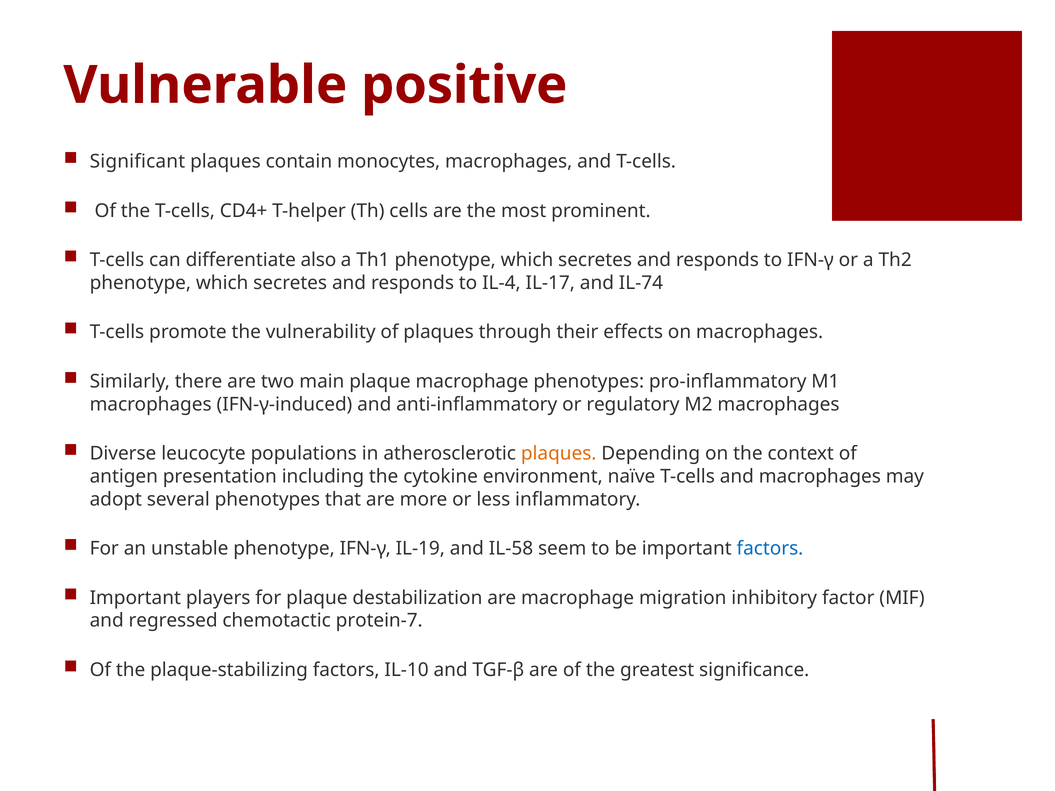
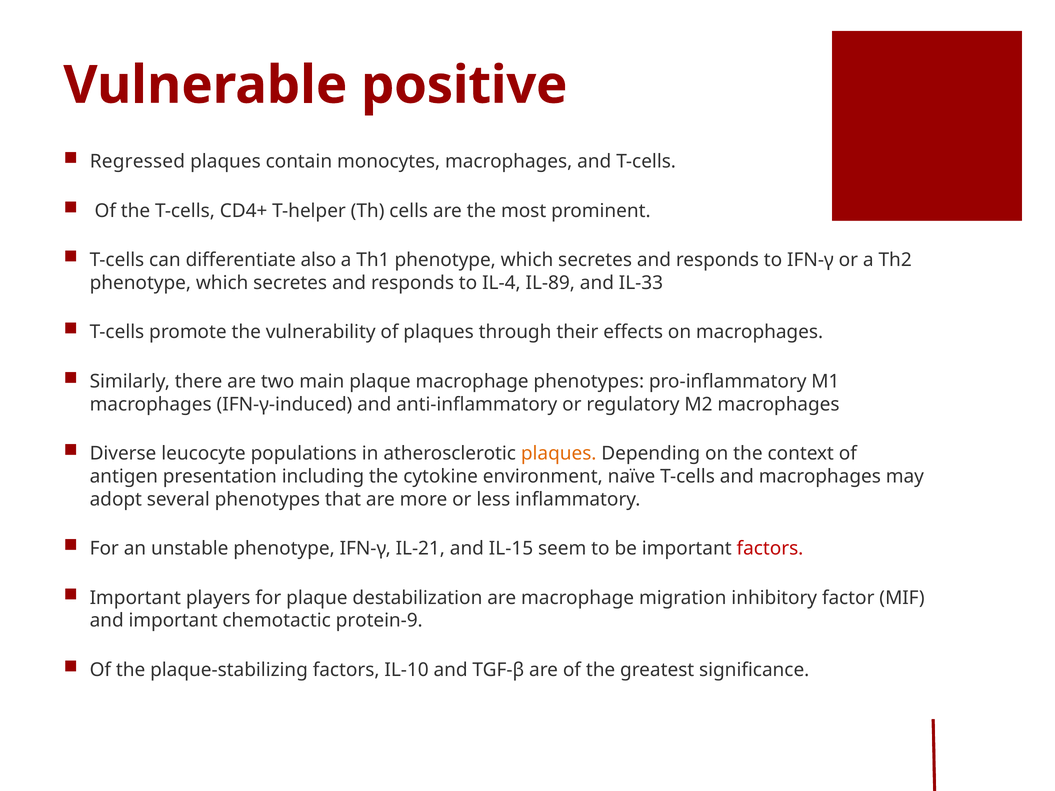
Significant: Significant -> Regressed (137, 162)
IL-17: IL-17 -> IL-89 (550, 283)
IL-74: IL-74 -> IL-33 (641, 283)
IL-19: IL-19 -> IL-21 (420, 549)
IL-58: IL-58 -> IL-15 (511, 549)
factors colour: blue -> red (770, 549)
and regressed: regressed -> important (173, 621)
protein-7: protein-7 -> protein-9 (379, 621)
